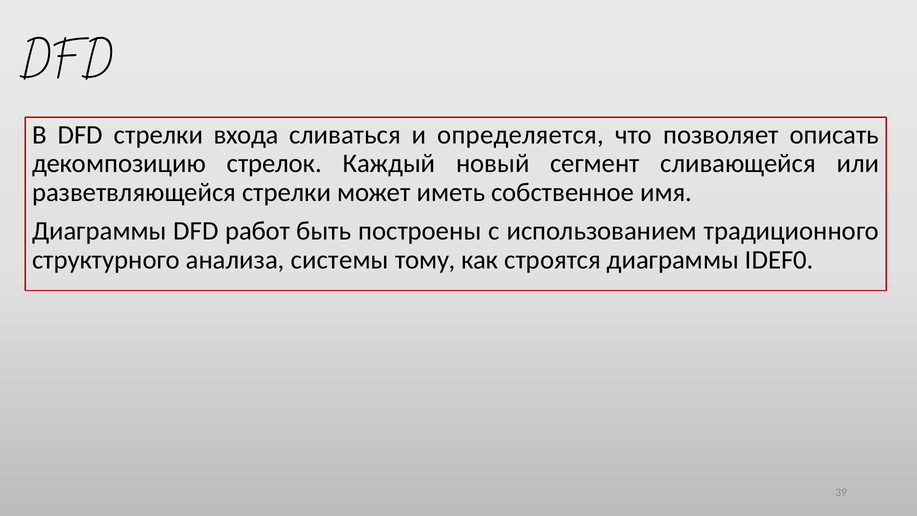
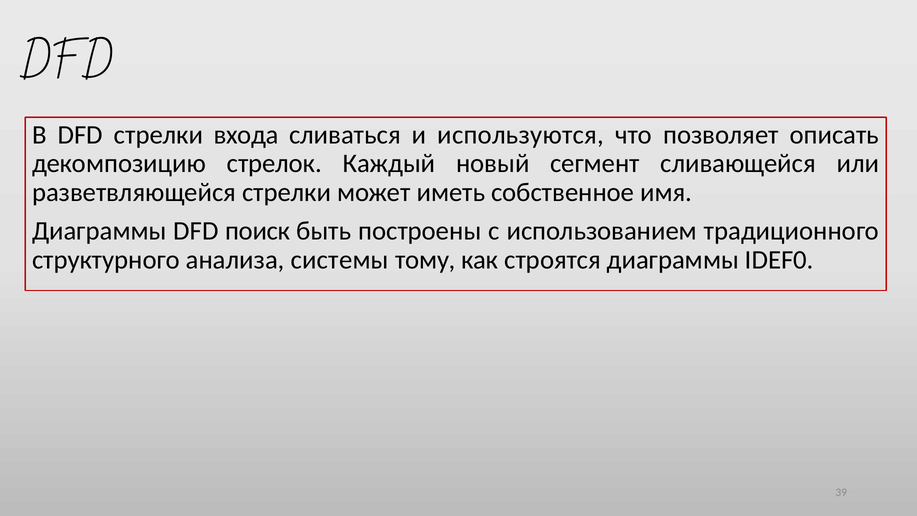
определяется: определяется -> используются (521, 135)
работ: работ -> поиск (258, 231)
